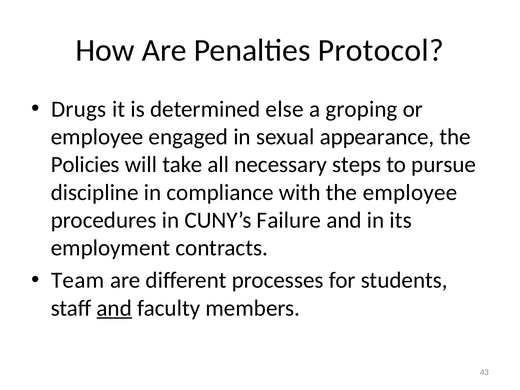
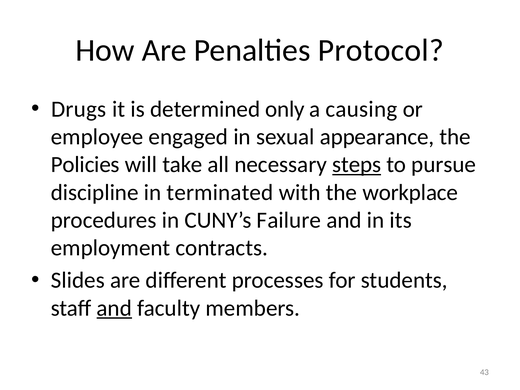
else: else -> only (285, 109)
groping: groping -> causing (361, 109)
steps underline: none -> present (357, 165)
compliance: compliance -> terminated (220, 192)
the employee: employee -> workplace (410, 192)
Team: Team -> Slides (78, 280)
